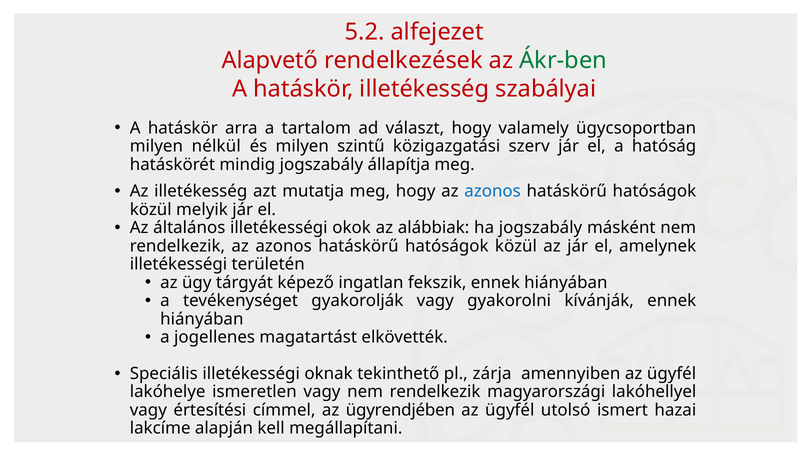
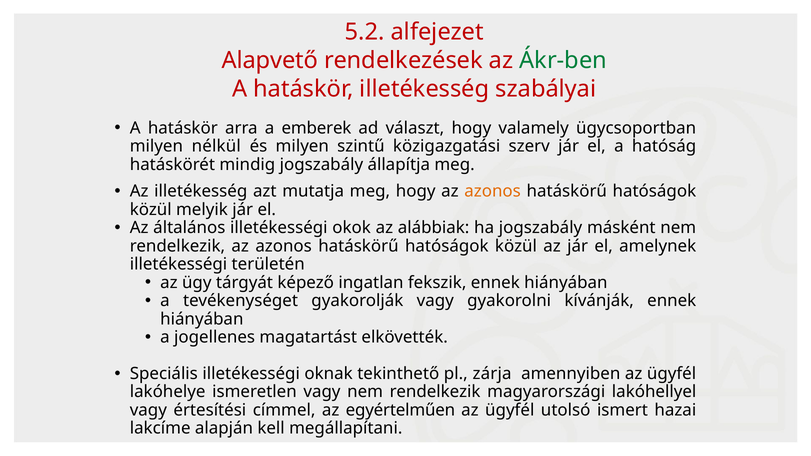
tartalom: tartalom -> emberek (316, 128)
azonos colour: blue -> orange (493, 191)
ügyrendjében: ügyrendjében -> egyértelműen (400, 410)
